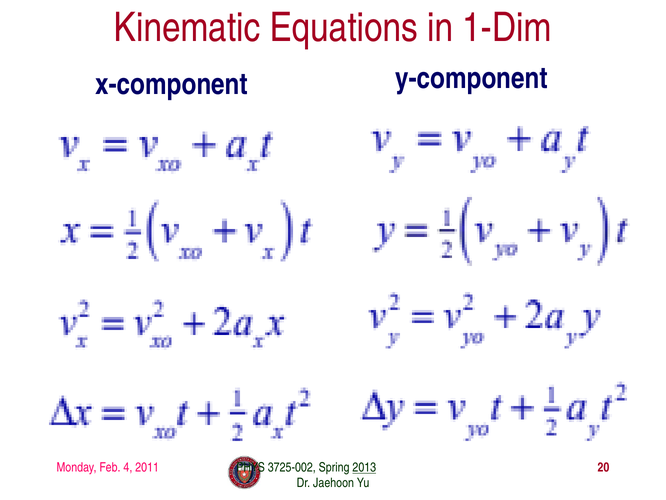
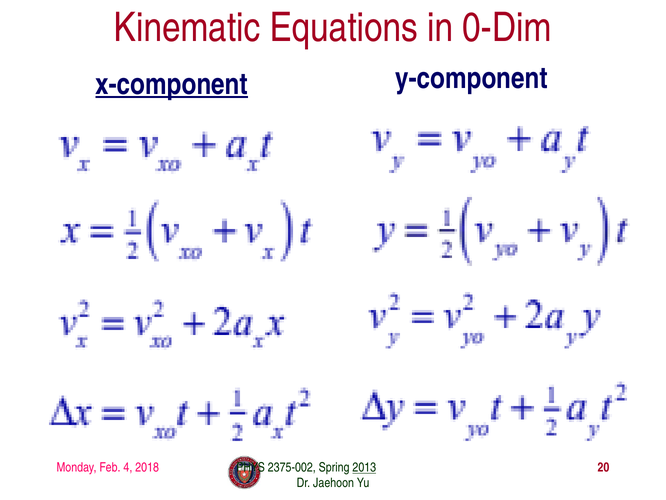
1-Dim: 1-Dim -> 0-Dim (507, 28)
x-component underline: none -> present (172, 84)
2011: 2011 -> 2018 (147, 467)
3725-002: 3725-002 -> 2375-002 (292, 467)
